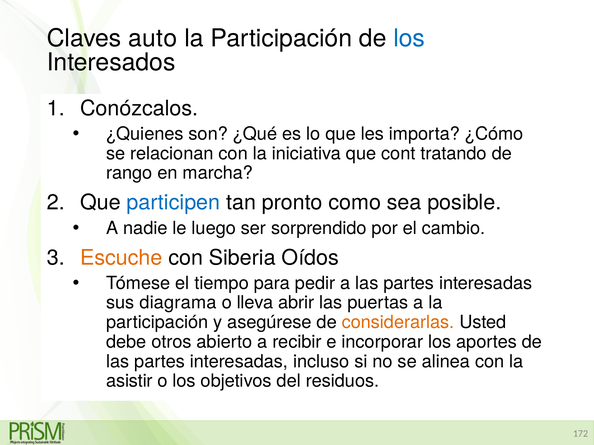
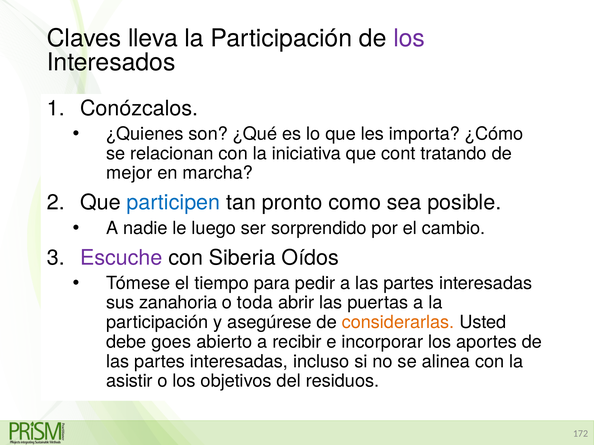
auto: auto -> lleva (153, 38)
los colour: blue -> purple (409, 38)
rango: rango -> mejor (129, 173)
Escuche colour: orange -> purple (121, 258)
diagrama: diagrama -> zanahoria (178, 303)
lleva: lleva -> toda (255, 303)
otros: otros -> goes (171, 342)
